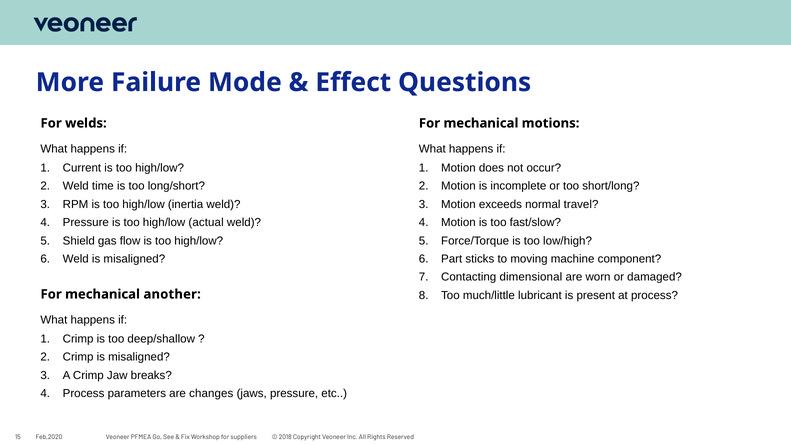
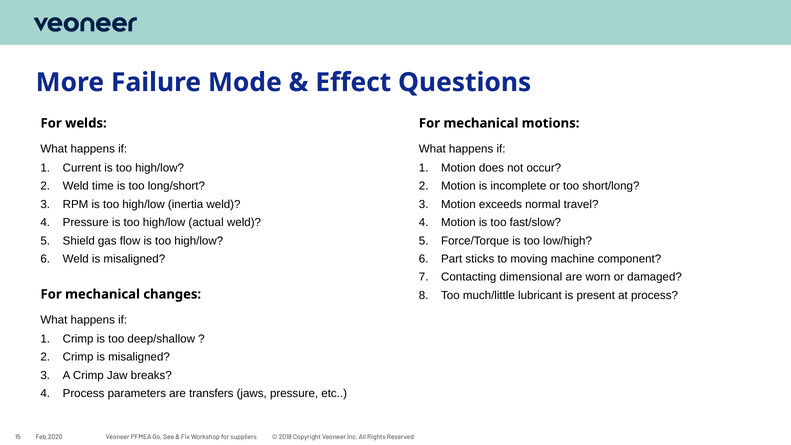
another: another -> changes (172, 294)
changes: changes -> transfers (211, 394)
